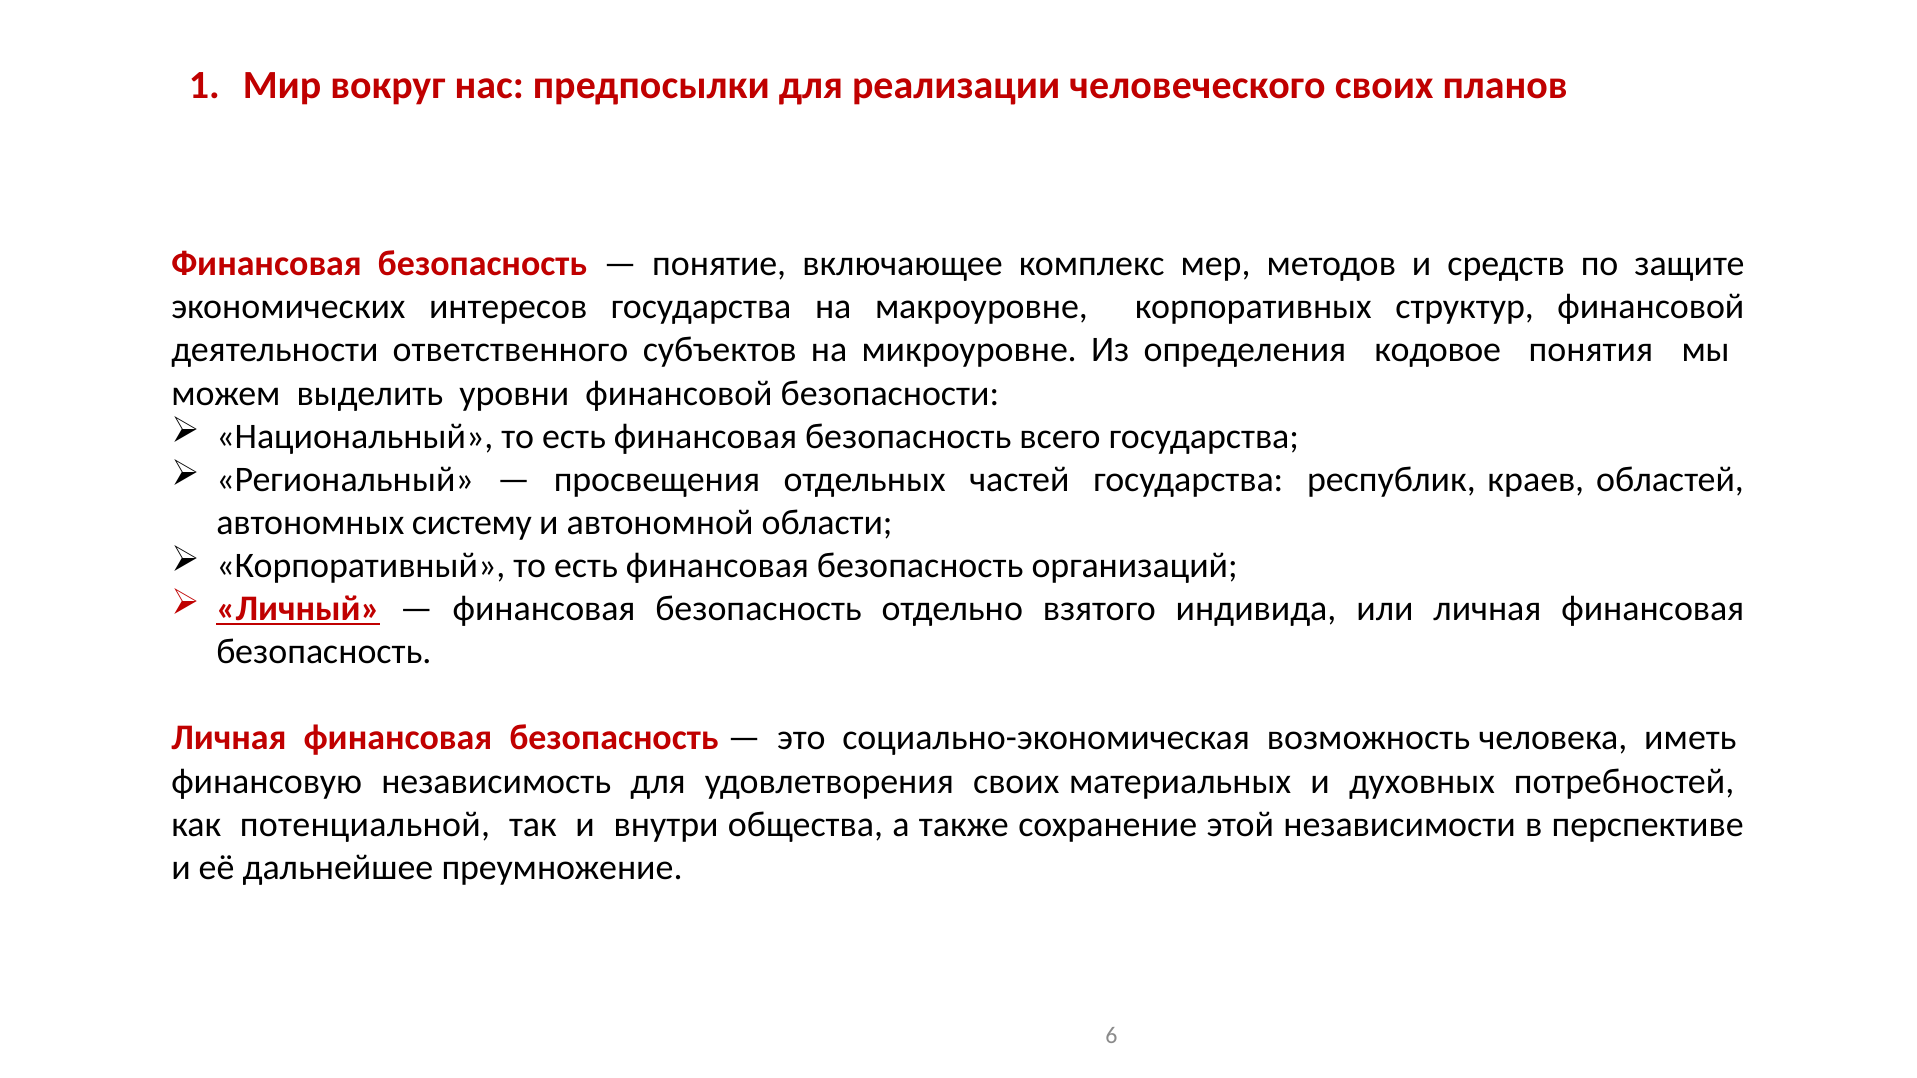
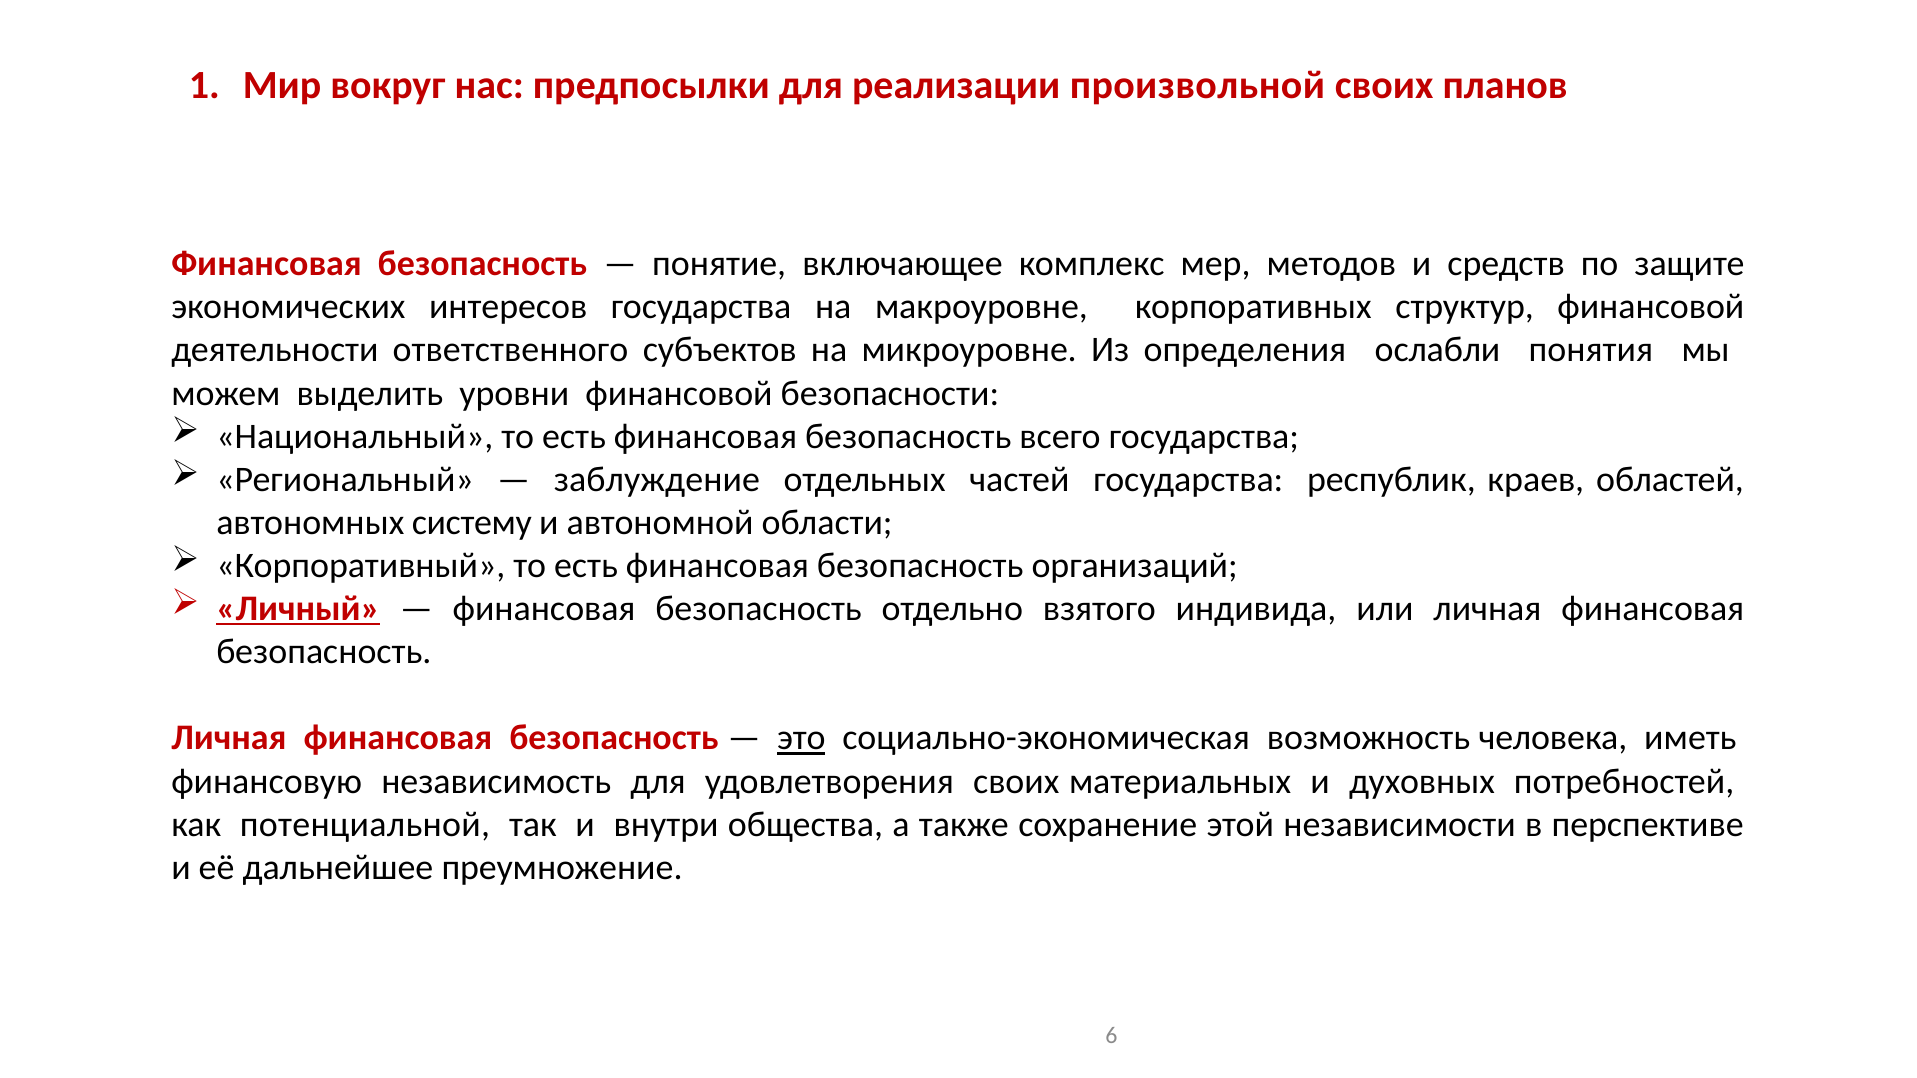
человеческого: человеческого -> произвольной (1197, 85)
кодовое: кодовое -> ослабли (1438, 350)
просвещения: просвещения -> заблуждение (657, 480)
это underline: none -> present (801, 738)
